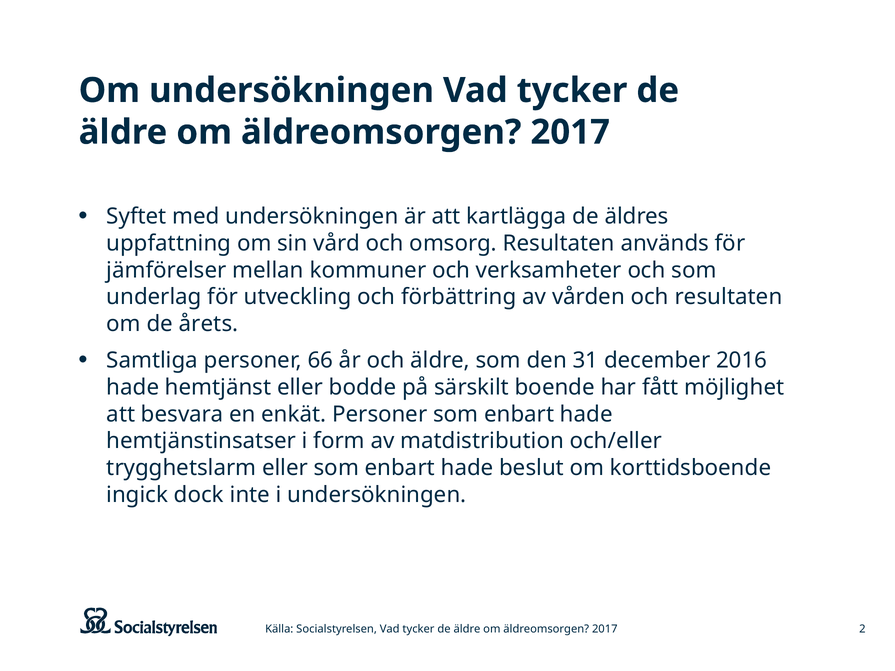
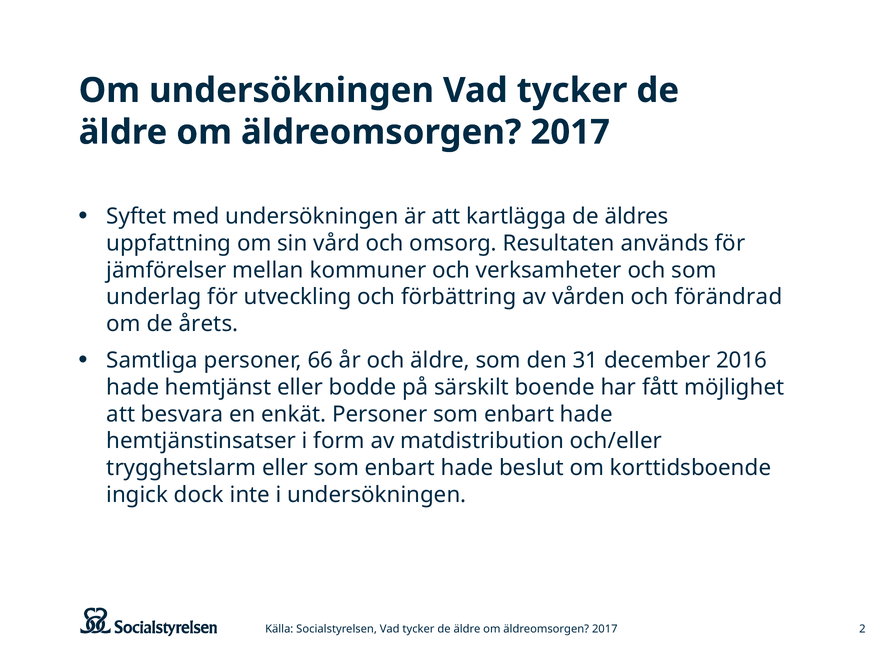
och resultaten: resultaten -> förändrad (728, 297)
